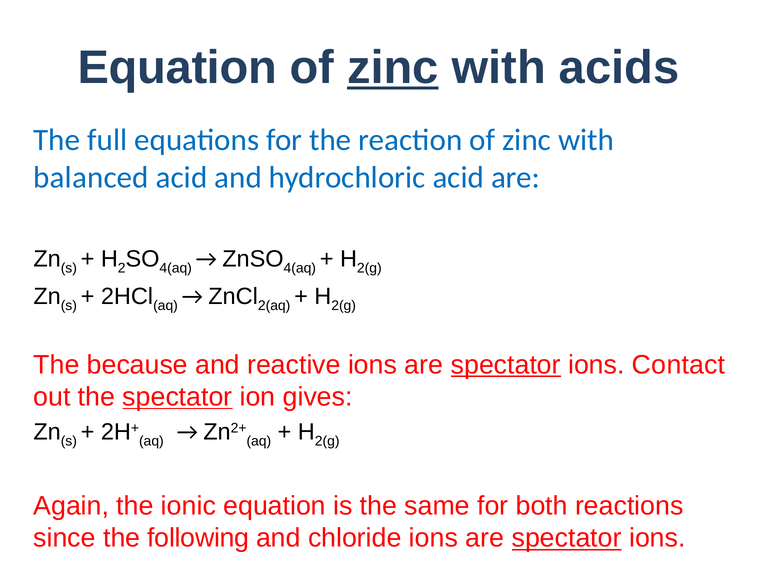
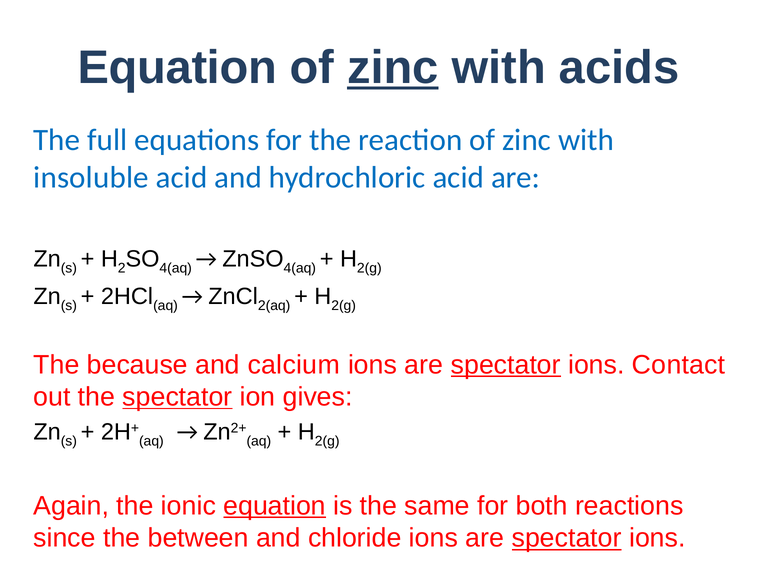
balanced: balanced -> insoluble (91, 178)
reactive: reactive -> calcium (294, 365)
equation underline: none -> present (275, 506)
following: following -> between (198, 538)
